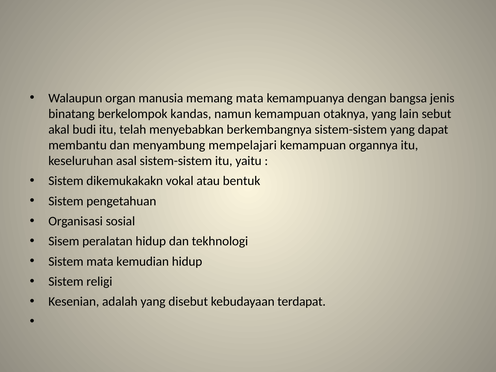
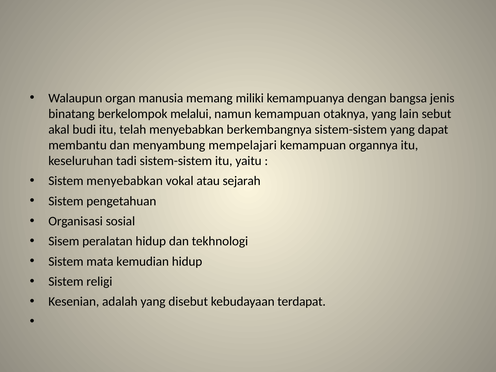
memang mata: mata -> miliki (250, 98)
kandas: kandas -> melalui (191, 114)
asal: asal -> tadi (126, 161)
Sistem dikemukakakn: dikemukakakn -> menyebabkan (125, 181)
bentuk: bentuk -> sejarah (242, 181)
